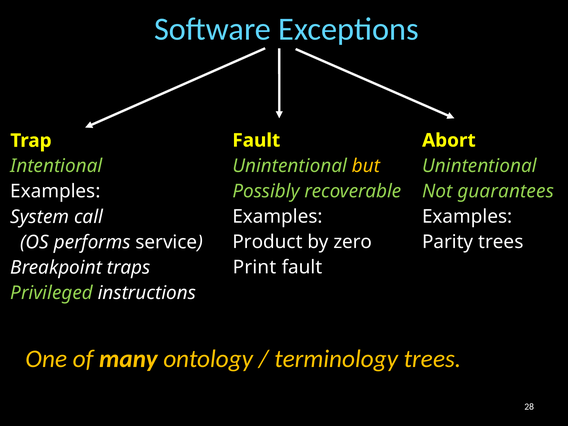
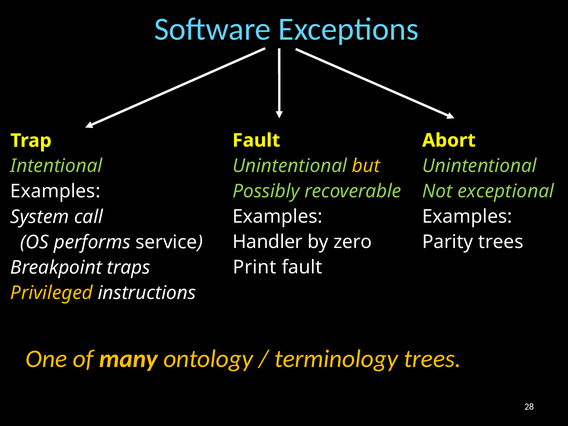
guarantees: guarantees -> exceptional (506, 191)
Product: Product -> Handler (268, 242)
Privileged colour: light green -> yellow (52, 293)
